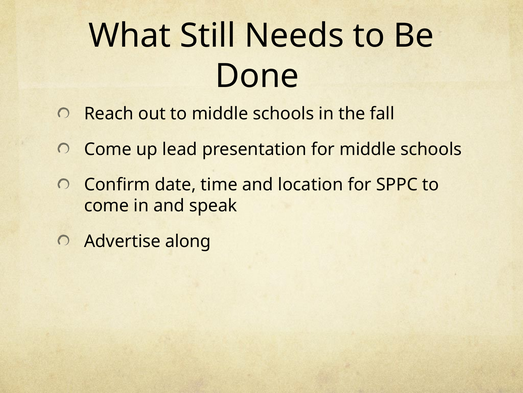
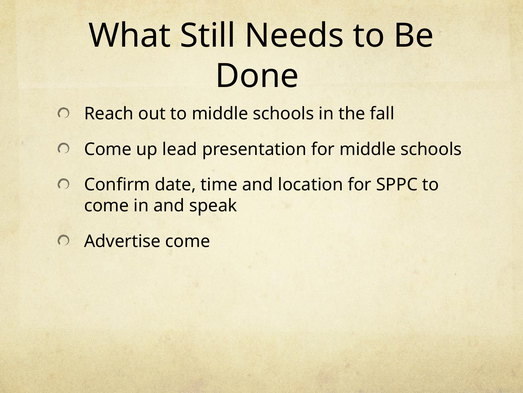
Advertise along: along -> come (188, 241)
